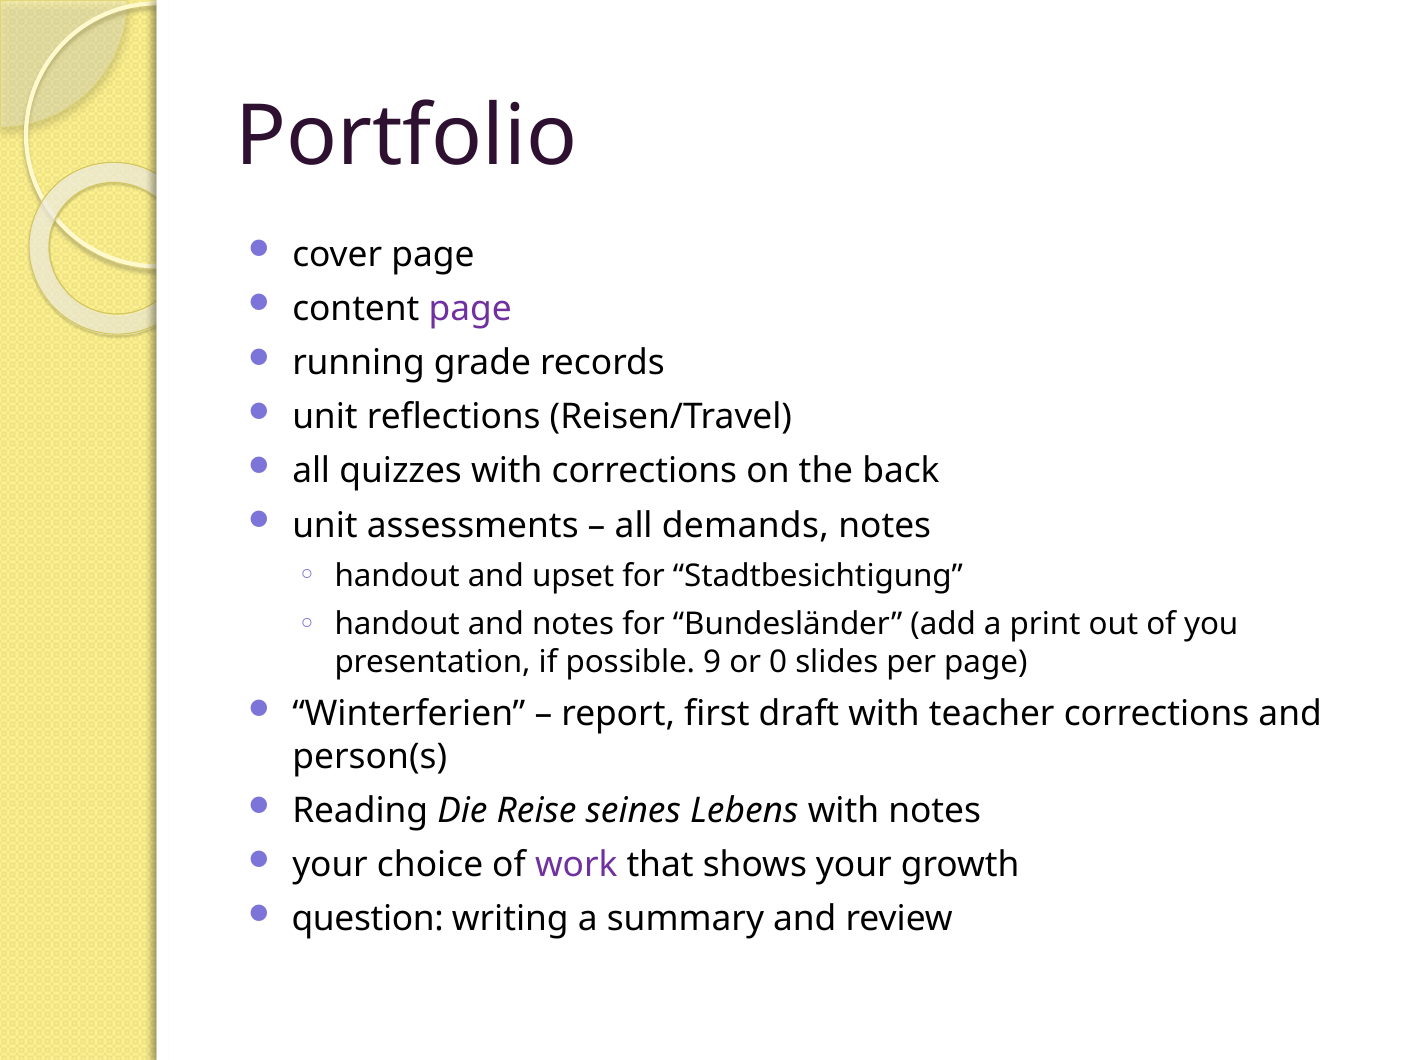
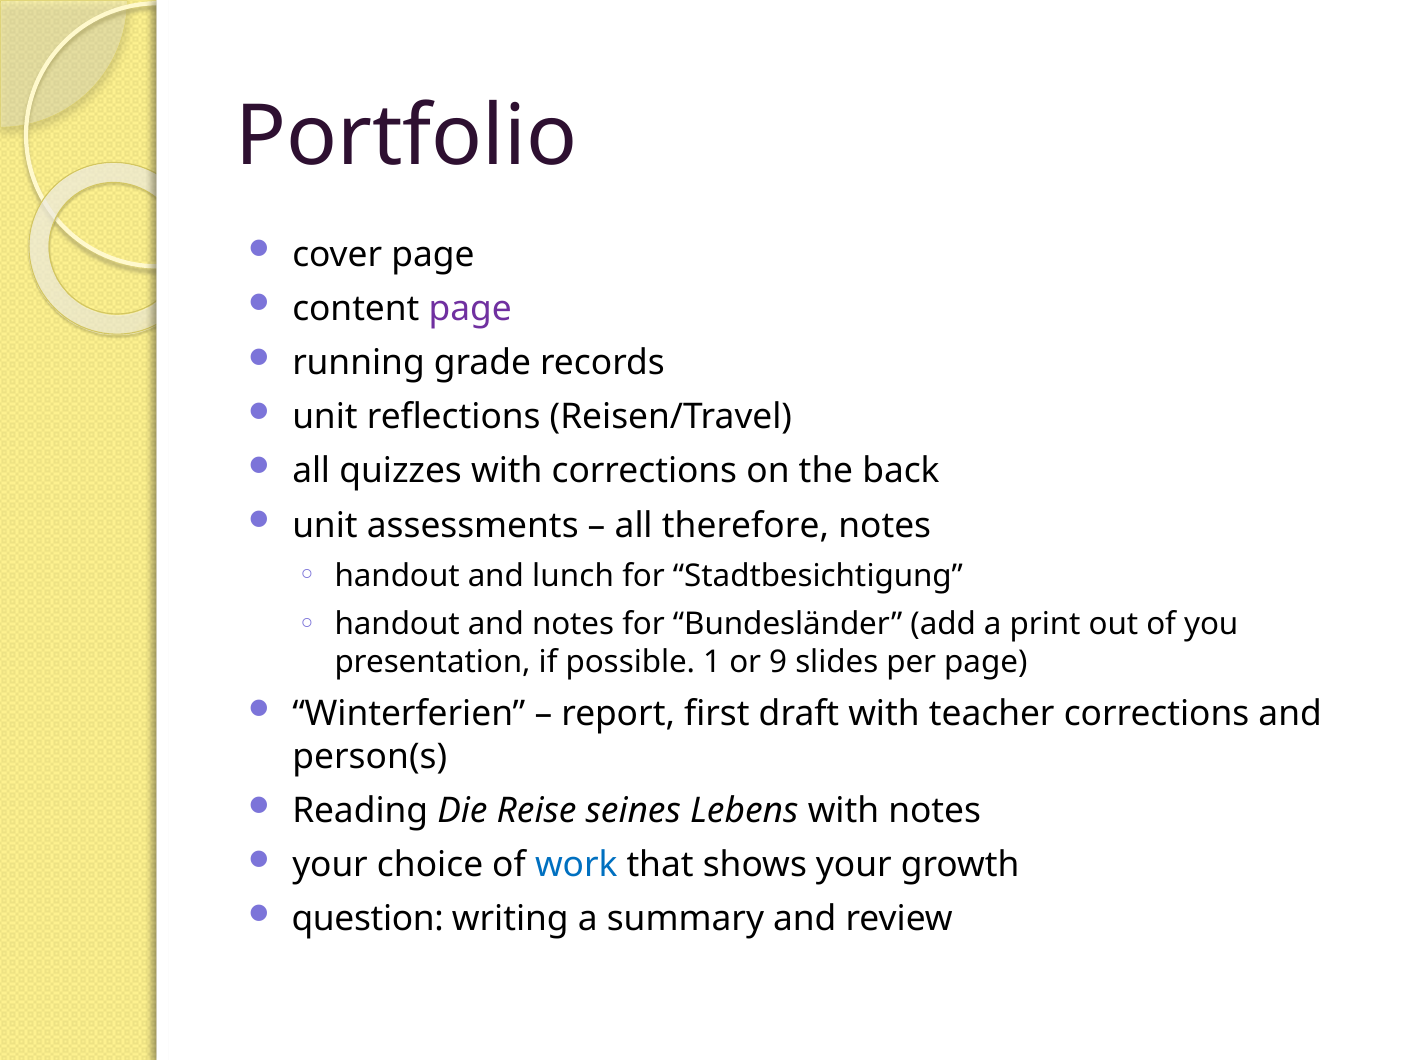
demands: demands -> therefore (745, 525)
upset: upset -> lunch (573, 576)
9: 9 -> 1 (712, 662)
0: 0 -> 9 (778, 662)
work colour: purple -> blue (576, 865)
